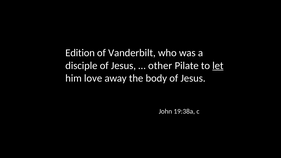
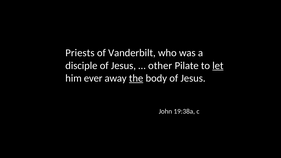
Edition: Edition -> Priests (80, 53)
love: love -> ever (93, 78)
the underline: none -> present (136, 78)
